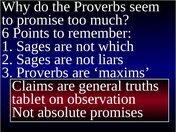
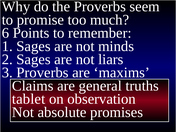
which: which -> minds (116, 46)
